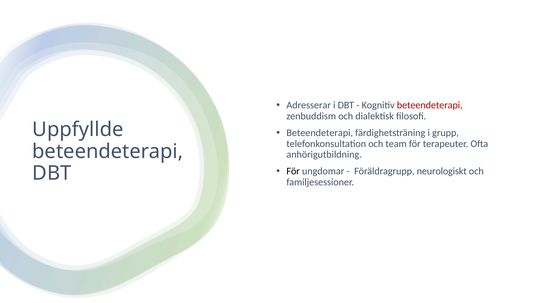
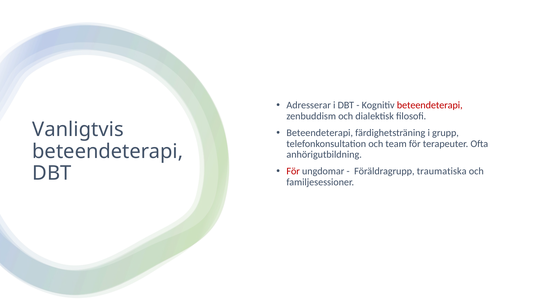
Uppfyllde: Uppfyllde -> Vanligtvis (78, 129)
För colour: black -> red (293, 171)
neurologiskt: neurologiskt -> traumatiska (442, 171)
